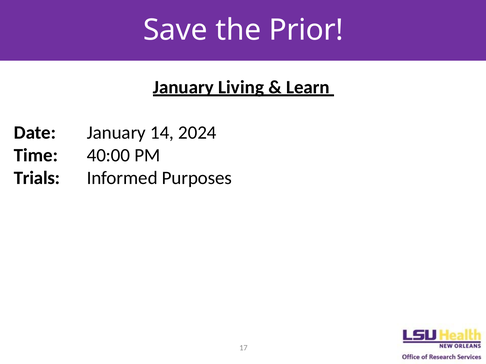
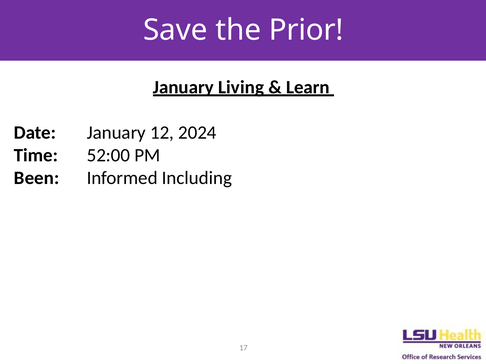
14: 14 -> 12 (162, 133)
40:00: 40:00 -> 52:00 (108, 155)
Trials: Trials -> Been (37, 178)
Purposes: Purposes -> Including (197, 178)
